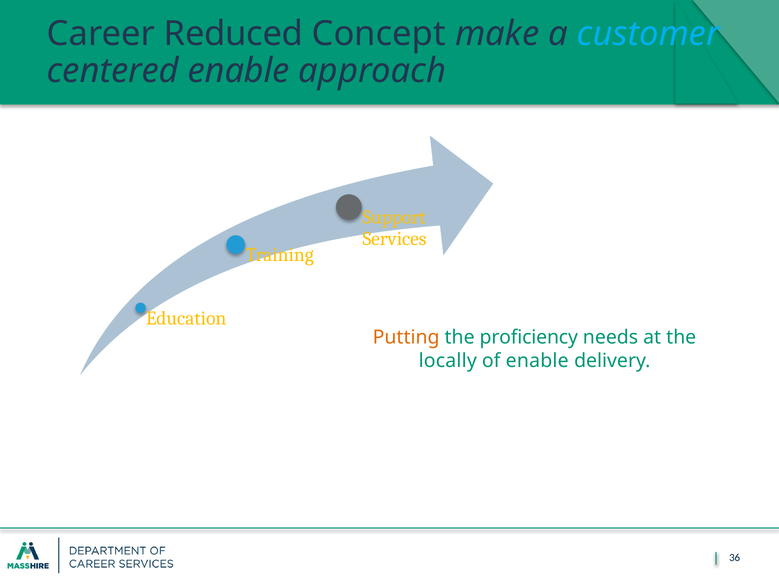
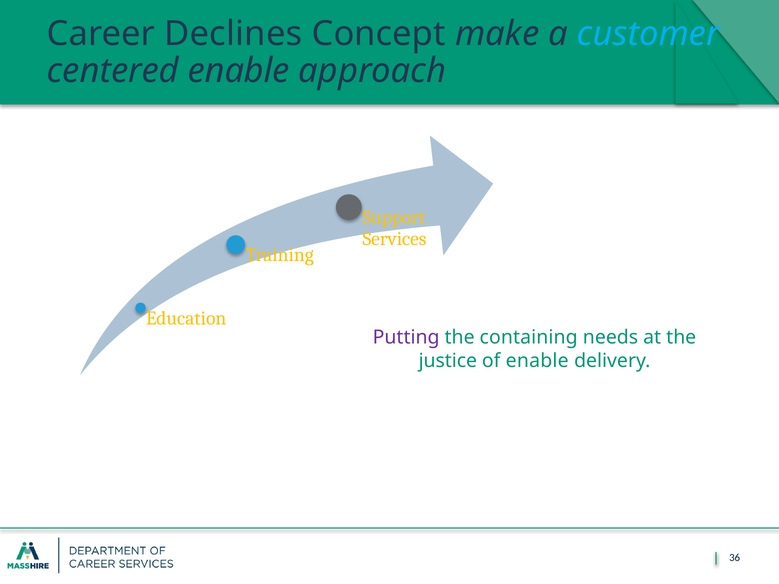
Reduced: Reduced -> Declines (233, 34)
Putting colour: orange -> purple (406, 338)
proficiency: proficiency -> containing (529, 338)
locally: locally -> justice (448, 361)
